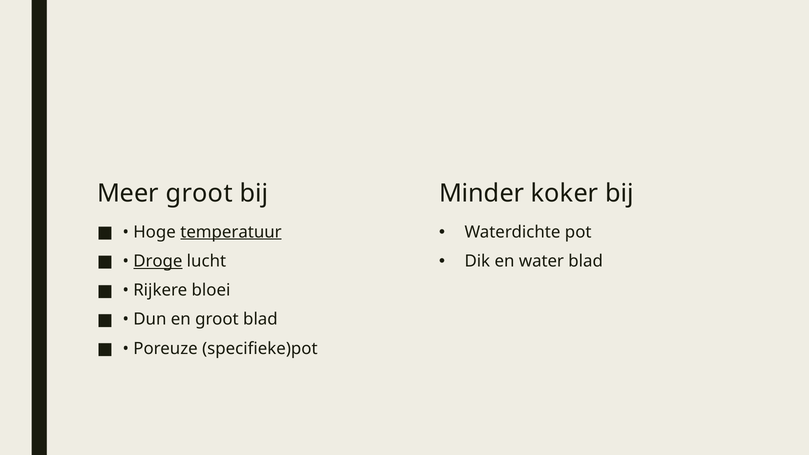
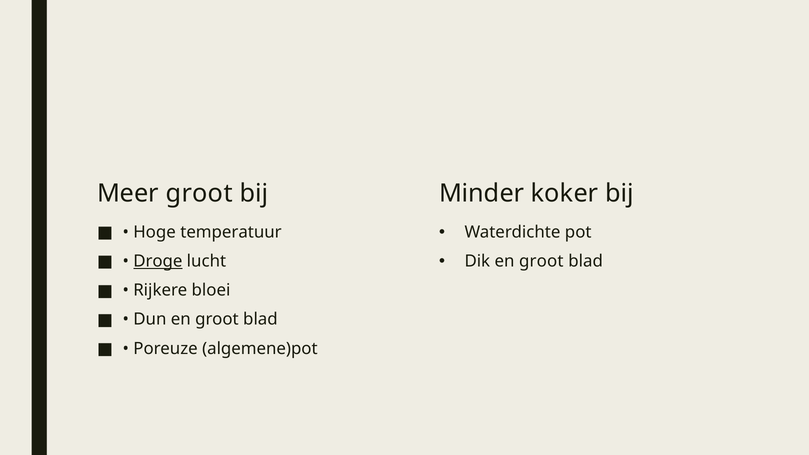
temperatuur underline: present -> none (231, 232)
Dik en water: water -> groot (541, 261)
specifieke)pot: specifieke)pot -> algemene)pot (260, 349)
